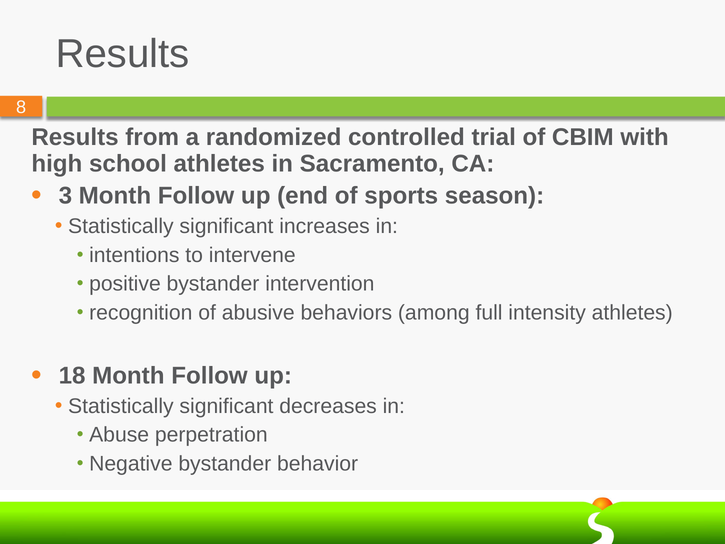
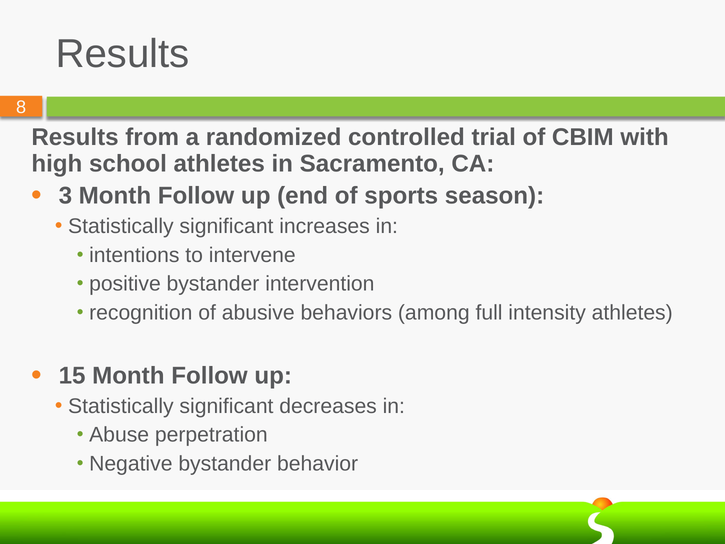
18: 18 -> 15 (72, 375)
